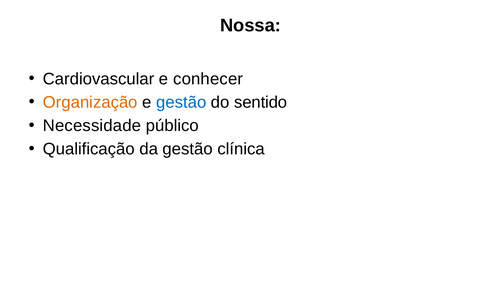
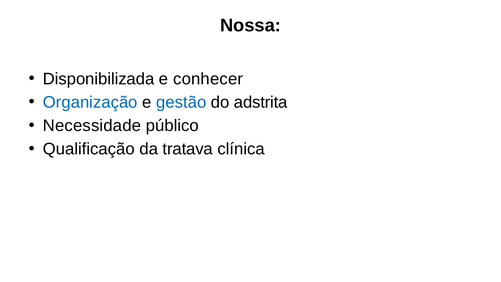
Cardiovascular: Cardiovascular -> Disponibilizada (99, 79)
Organização colour: orange -> blue (90, 102)
sentido: sentido -> adstrita (261, 102)
da gestão: gestão -> tratava (188, 149)
